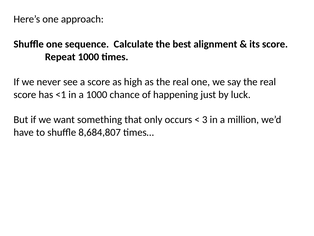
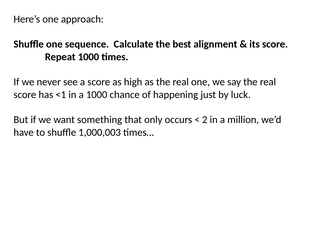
3: 3 -> 2 (205, 119)
8,684,807: 8,684,807 -> 1,000,003 (100, 132)
